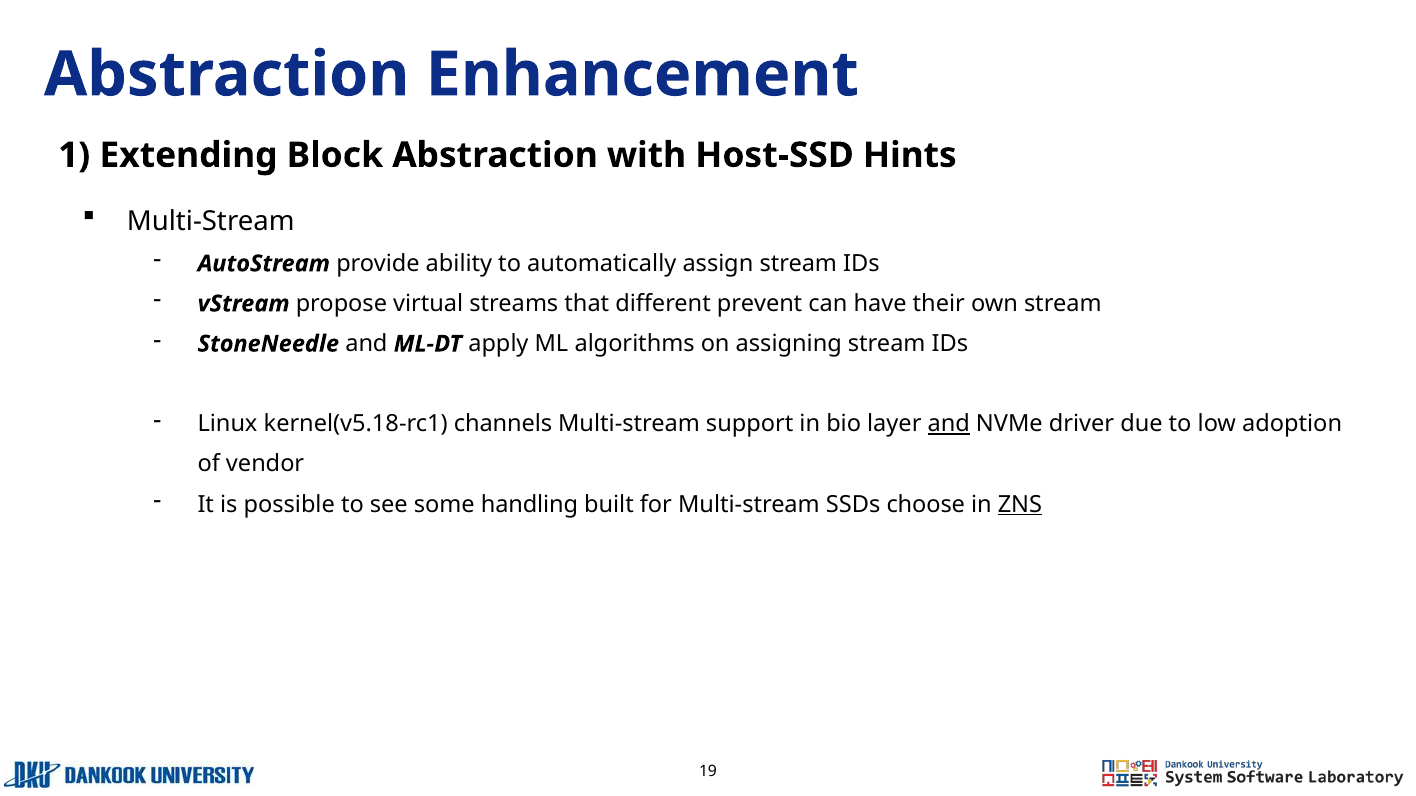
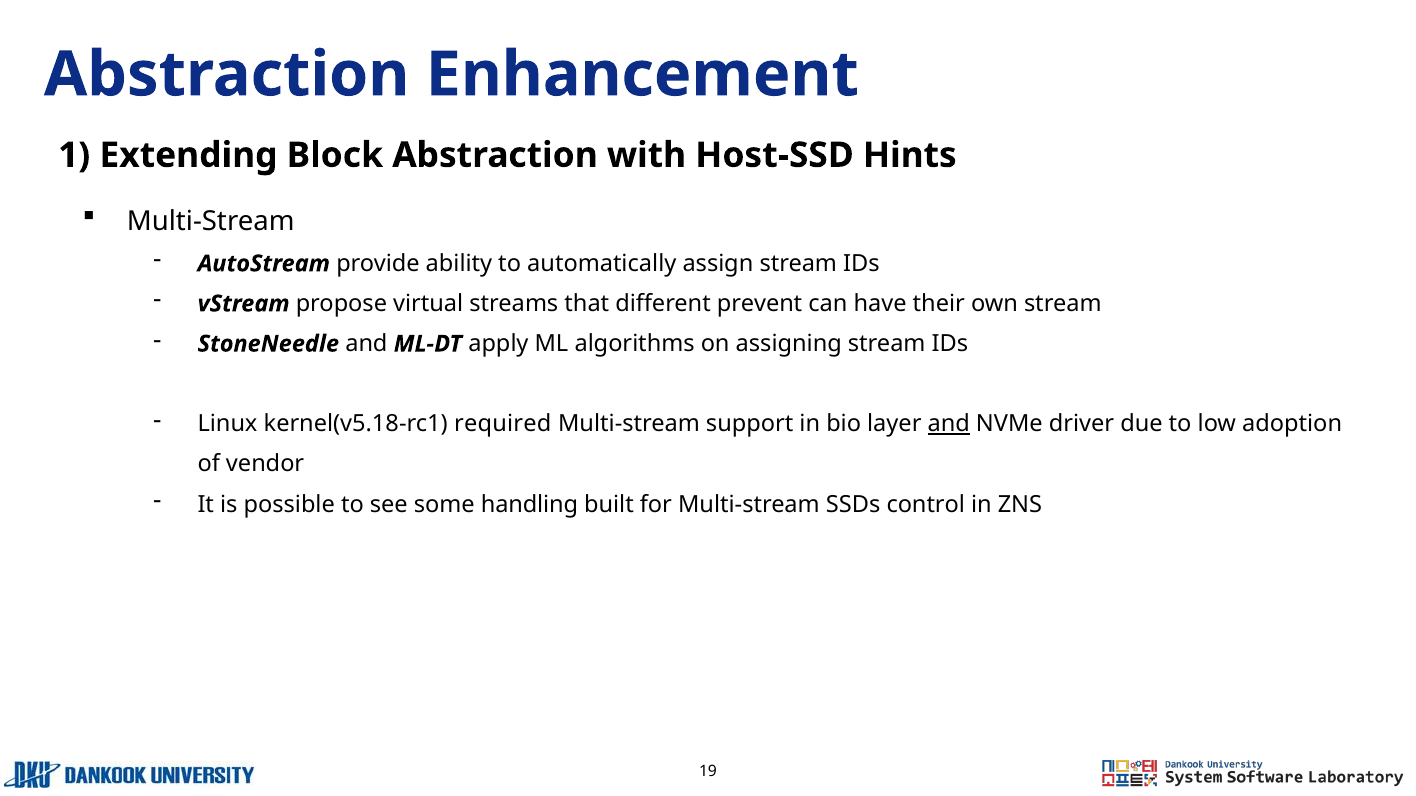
channels: channels -> required (503, 424)
choose: choose -> control (926, 505)
ZNS underline: present -> none (1020, 505)
